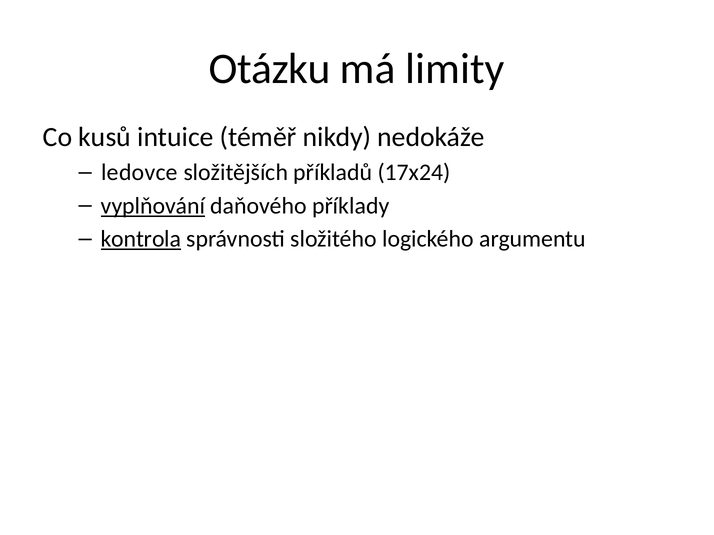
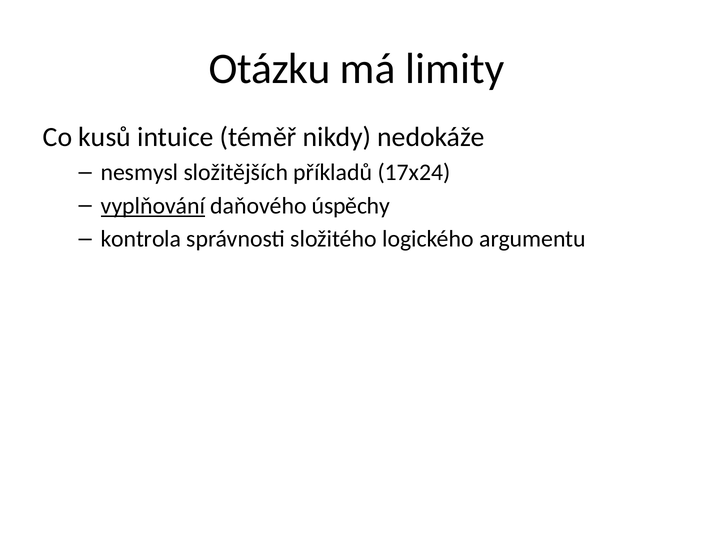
ledovce: ledovce -> nesmysl (140, 173)
příklady: příklady -> úspěchy (351, 206)
kontrola underline: present -> none (141, 239)
